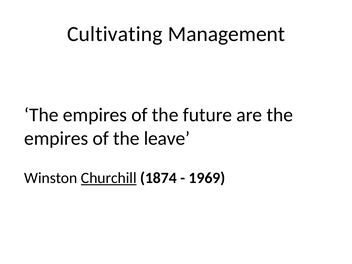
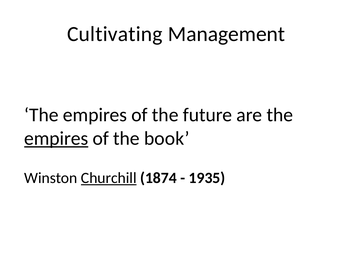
empires underline: none -> present (56, 138)
leave: leave -> book (167, 138)
1969: 1969 -> 1935 (207, 178)
